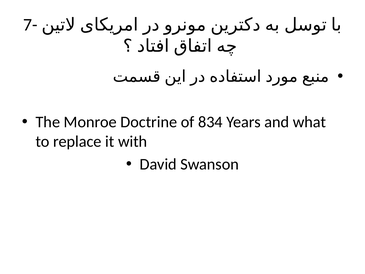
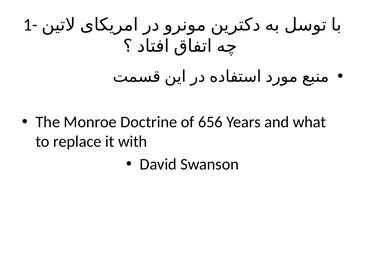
7-: 7- -> 1- (30, 25)
834: 834 -> 656 (210, 122)
